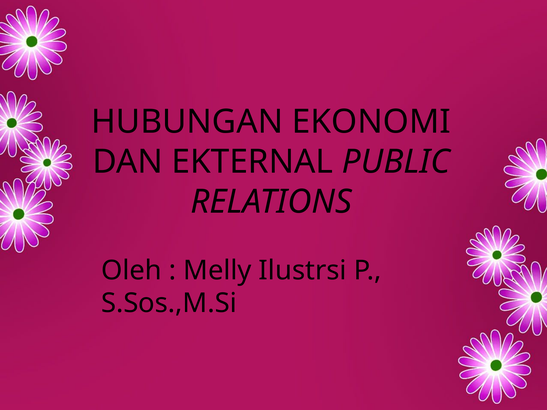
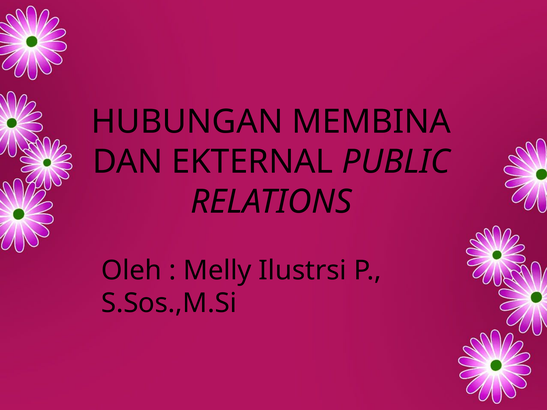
EKONOMI: EKONOMI -> MEMBINA (371, 122)
